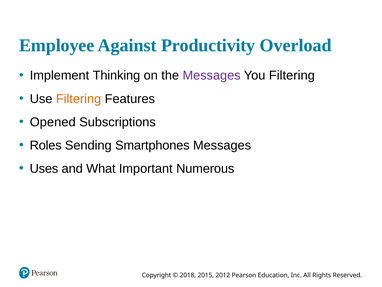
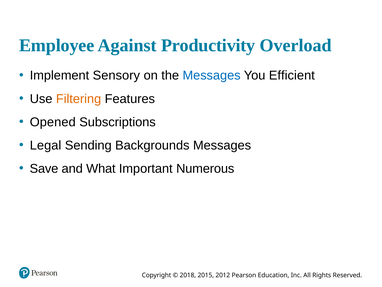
Thinking: Thinking -> Sensory (116, 75)
Messages colour: purple -> blue (212, 75)
You Filtering: Filtering -> Efficient (292, 75)
Roles: Roles -> Legal (46, 145)
Smartphones: Smartphones -> Backgrounds (152, 145)
Uses: Uses -> Save (44, 168)
